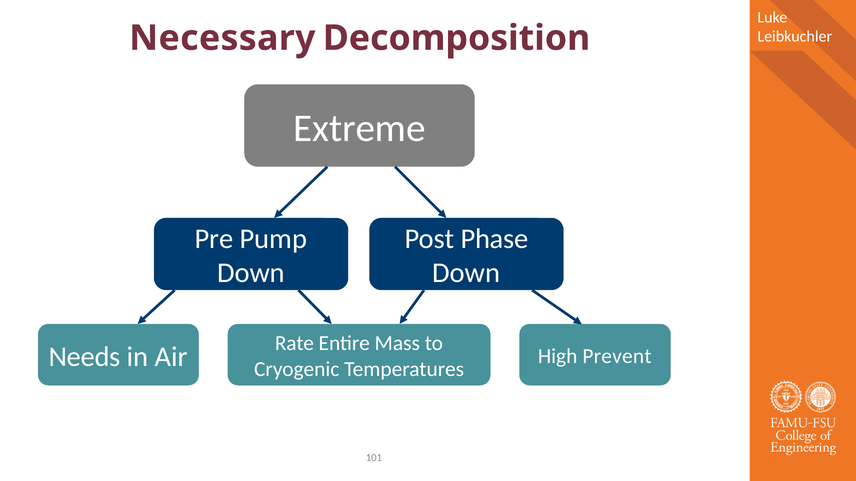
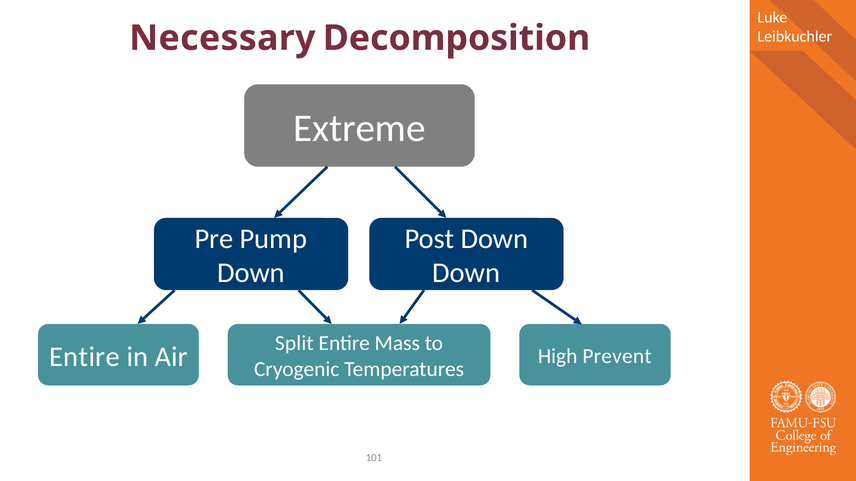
Post Phase: Phase -> Down (494, 239)
Needs: Needs -> Entire (84, 357)
Rate: Rate -> Split (294, 344)
